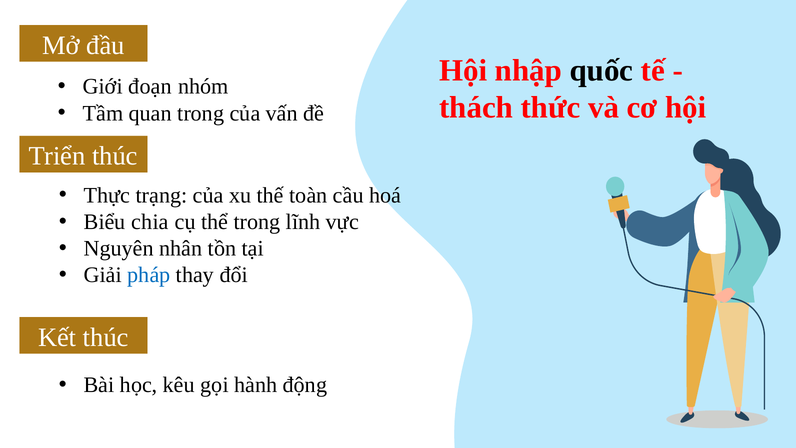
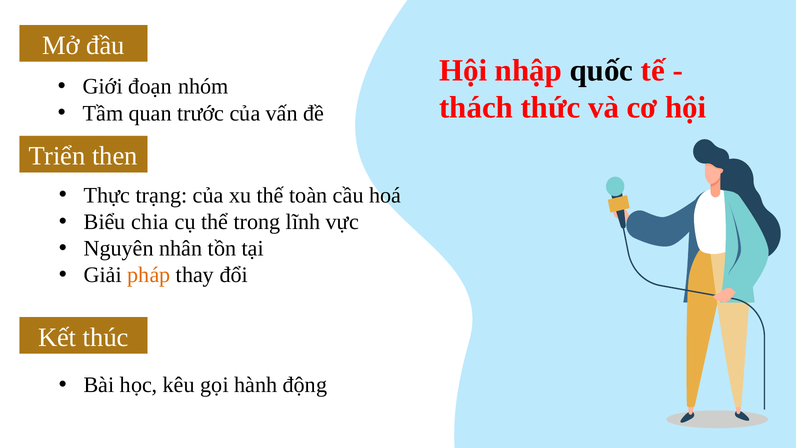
quan trong: trong -> trước (201, 113)
Triển thúc: thúc -> then (115, 156)
pháp colour: blue -> orange (149, 275)
